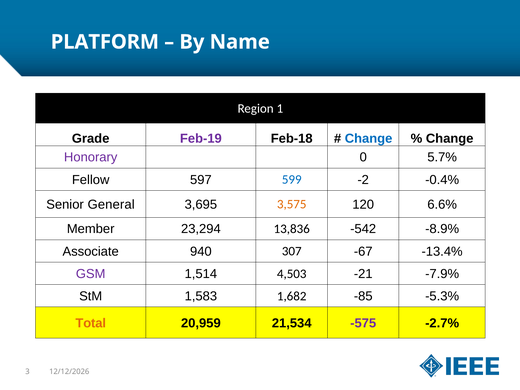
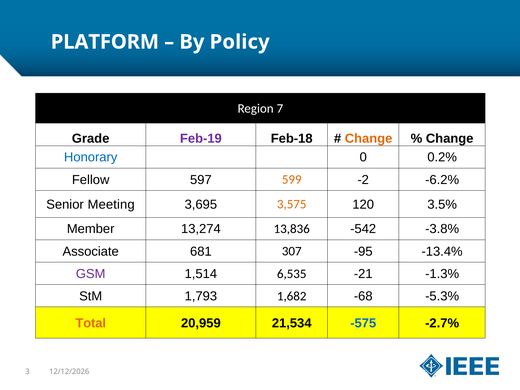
Name: Name -> Policy (240, 42)
1: 1 -> 7 (280, 109)
Change colour: blue -> orange (369, 139)
Honorary colour: purple -> blue (91, 157)
5.7%: 5.7% -> 0.2% (442, 157)
599 colour: blue -> orange (292, 180)
-0.4%: -0.4% -> -6.2% (442, 180)
General: General -> Meeting (111, 204)
6.6%: 6.6% -> 3.5% (442, 204)
23,294: 23,294 -> 13,274 (201, 229)
-8.9%: -8.9% -> -3.8% (442, 229)
940: 940 -> 681 (201, 251)
-67: -67 -> -95 (363, 251)
4,503: 4,503 -> 6,535 (292, 274)
-7.9%: -7.9% -> -1.3% (442, 274)
1,583: 1,583 -> 1,793 (201, 296)
-85: -85 -> -68 (363, 296)
-575 colour: purple -> blue (363, 323)
